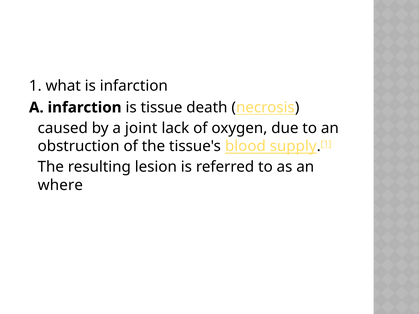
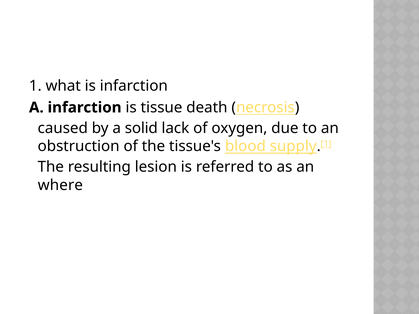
joint: joint -> solid (141, 128)
